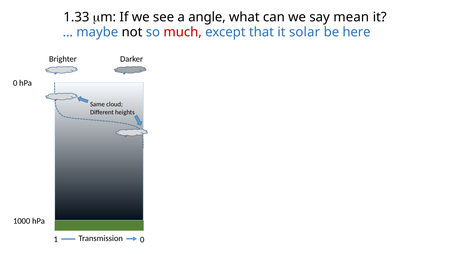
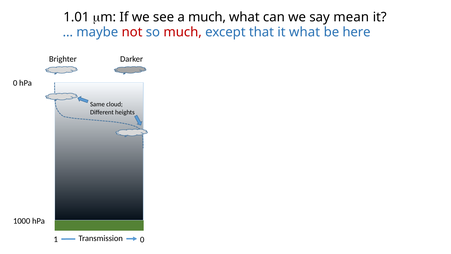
1.33: 1.33 -> 1.01 (76, 17)
a angle: angle -> much (207, 17)
not colour: black -> red (132, 32)
it solar: solar -> what (305, 32)
